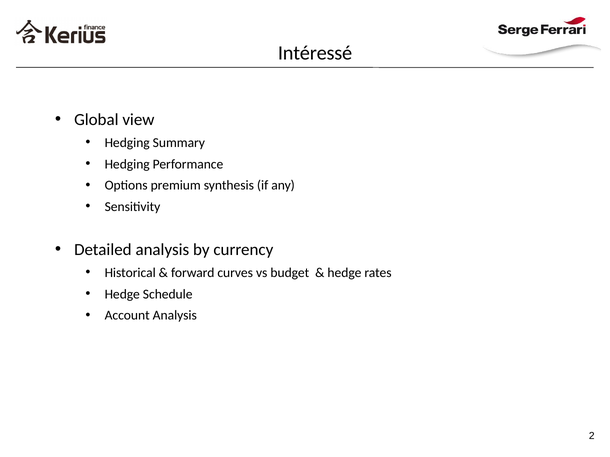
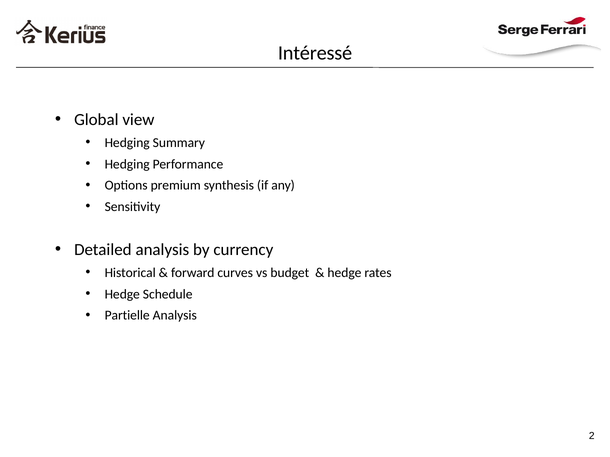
Account: Account -> Partielle (127, 316)
